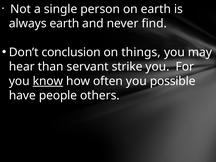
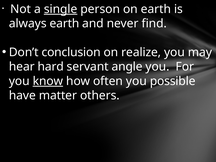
single underline: none -> present (61, 9)
things: things -> realize (141, 52)
than: than -> hard (51, 67)
strike: strike -> angle (127, 67)
people: people -> matter (58, 95)
